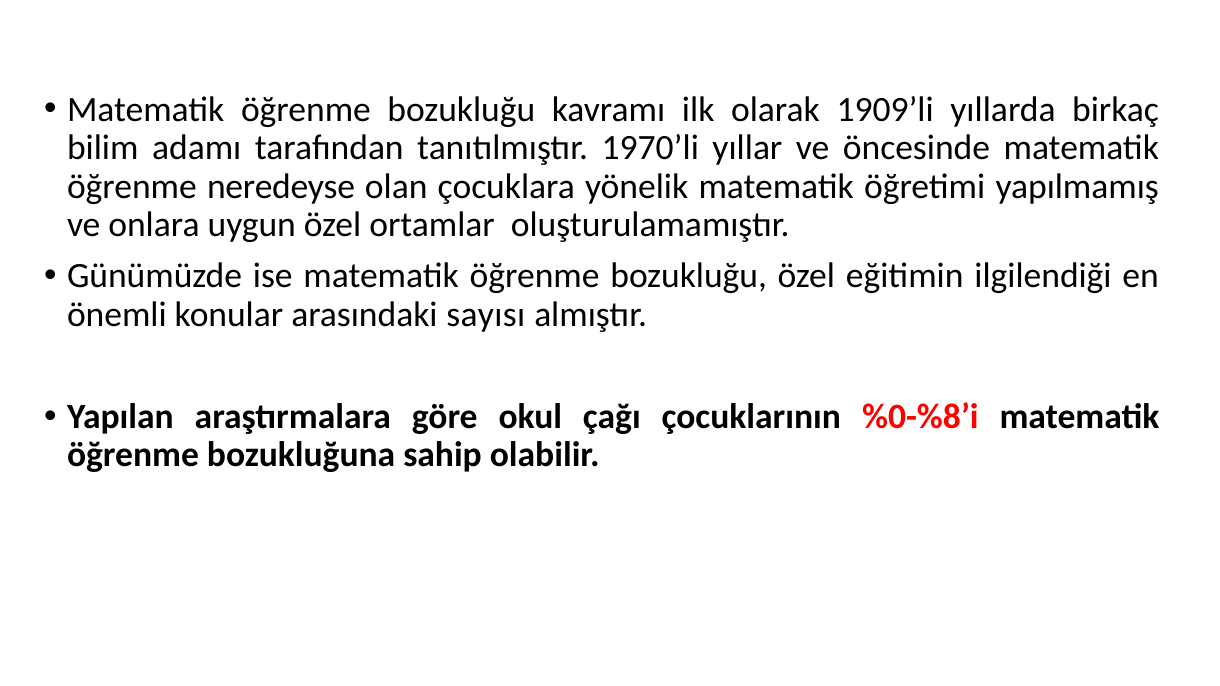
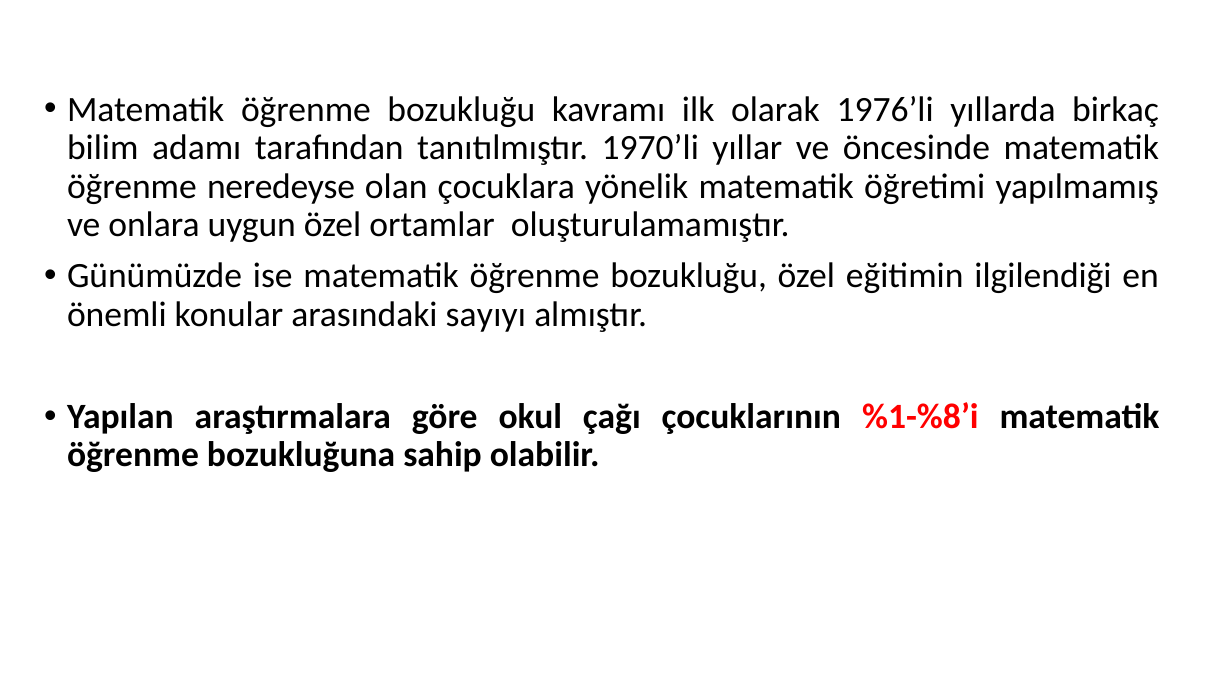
1909’li: 1909’li -> 1976’li (885, 110)
sayısı: sayısı -> sayıyı (486, 315)
%0-%8’i: %0-%8’i -> %1-%8’i (920, 417)
